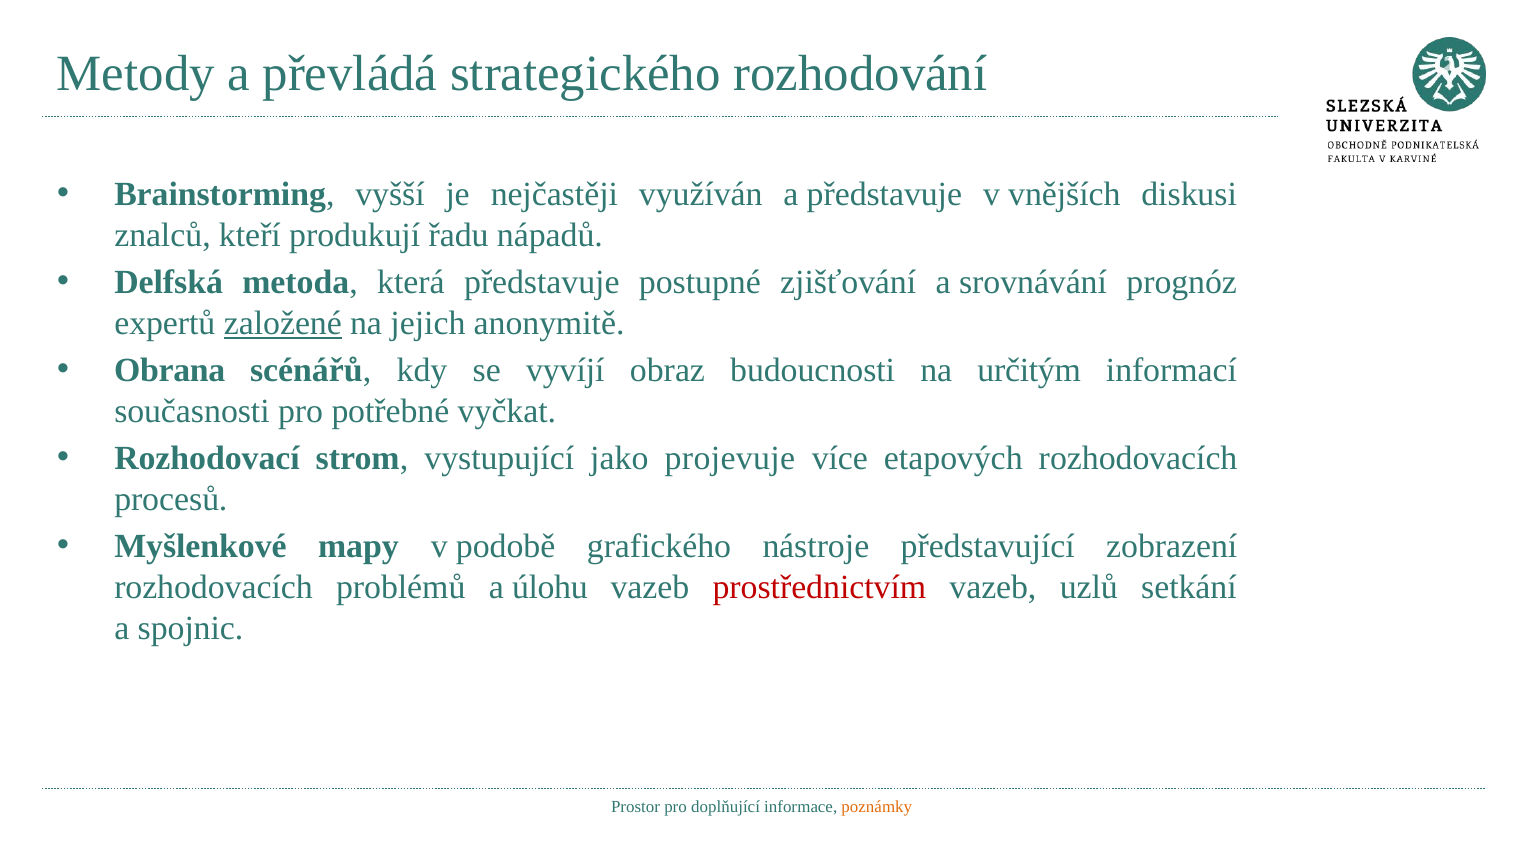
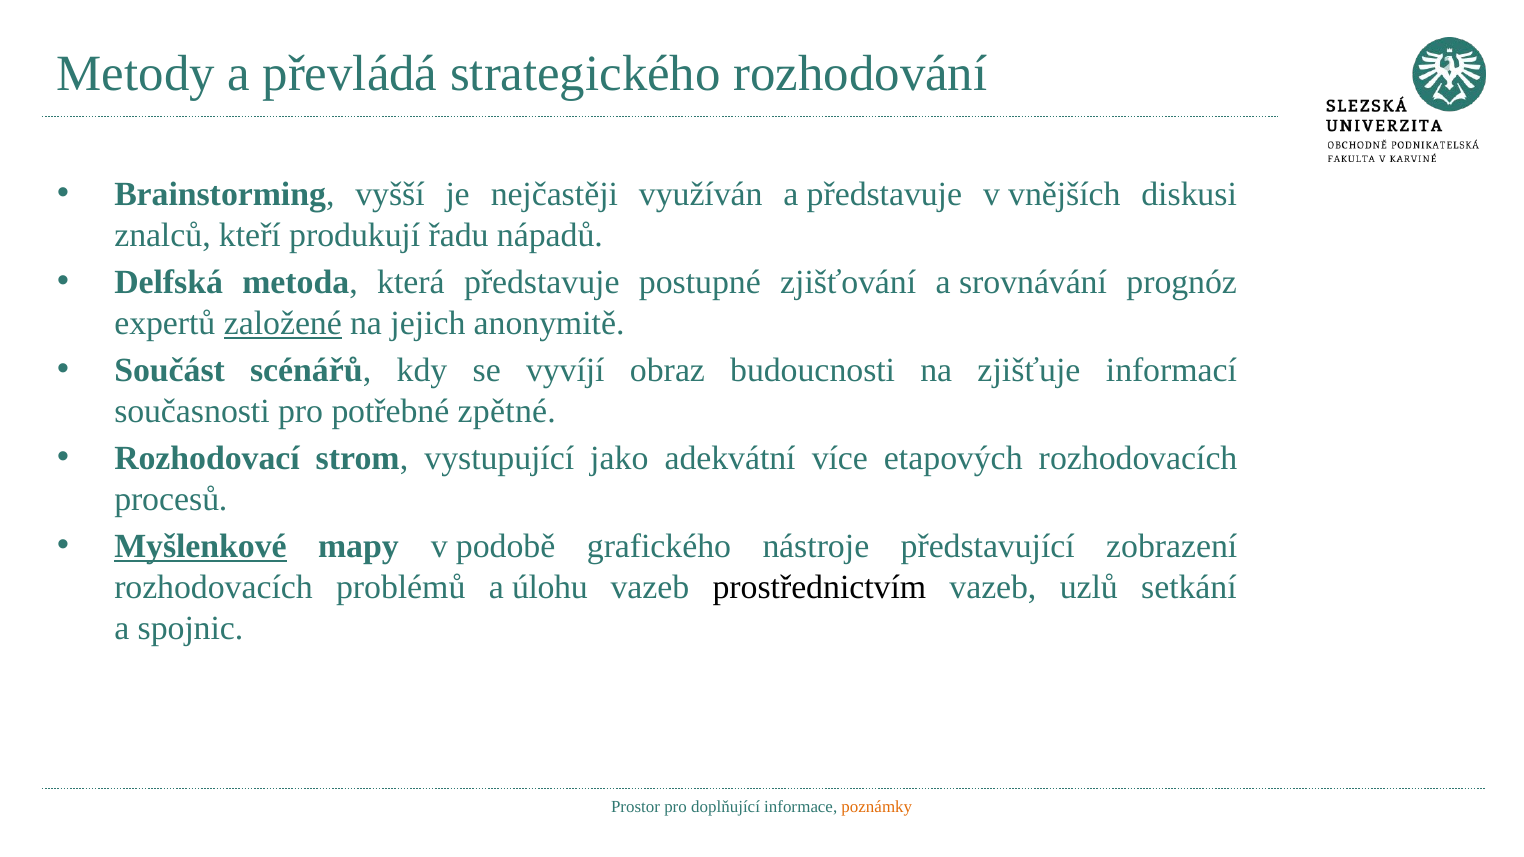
Obrana: Obrana -> Součást (170, 371)
určitým: určitým -> zjišťuje (1029, 371)
vyčkat: vyčkat -> zpětné (507, 412)
projevuje: projevuje -> adekvátní (730, 459)
Myšlenkové underline: none -> present (200, 547)
prostřednictvím colour: red -> black (819, 588)
